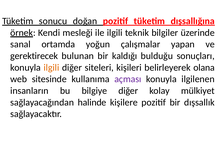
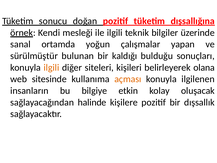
gerektirecek: gerektirecek -> sürülmüştür (34, 56)
açması colour: purple -> orange (128, 79)
bilgiye diğer: diğer -> etkin (128, 91)
mülkiyet: mülkiyet -> oluşacak (198, 91)
